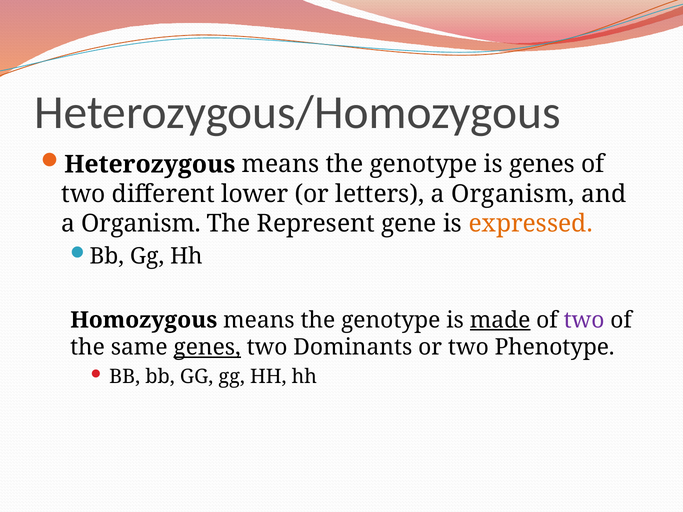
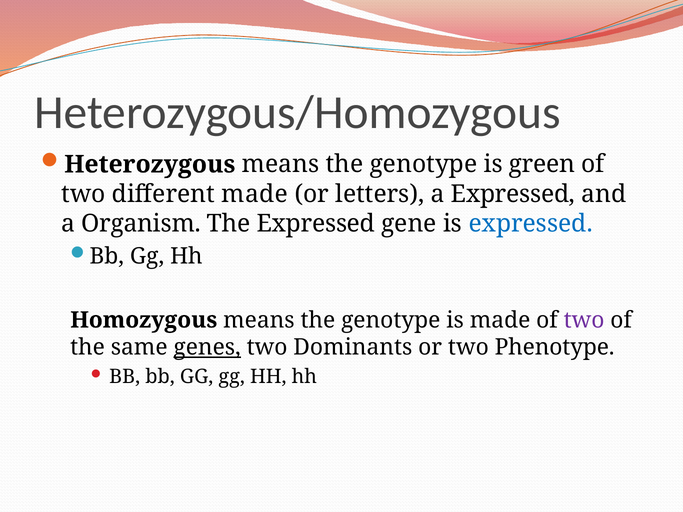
is genes: genes -> green (542, 164)
different lower: lower -> made (255, 194)
letters a Organism: Organism -> Expressed (513, 194)
The Represent: Represent -> Expressed (316, 224)
expressed colour: orange -> blue (531, 224)
made underline: present -> none (500, 320)
